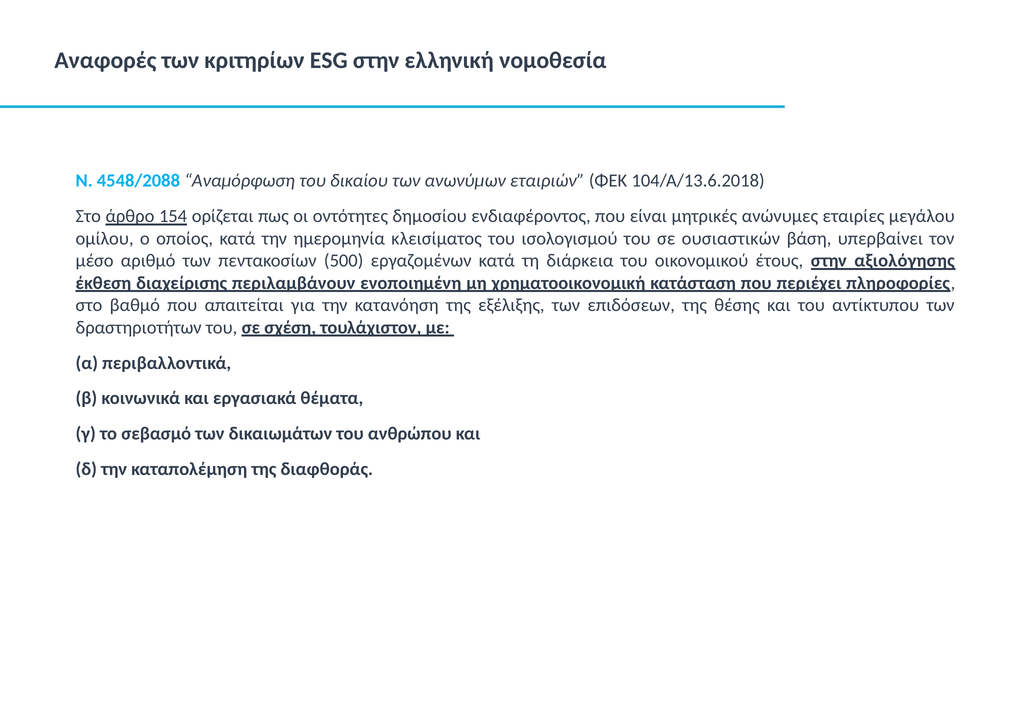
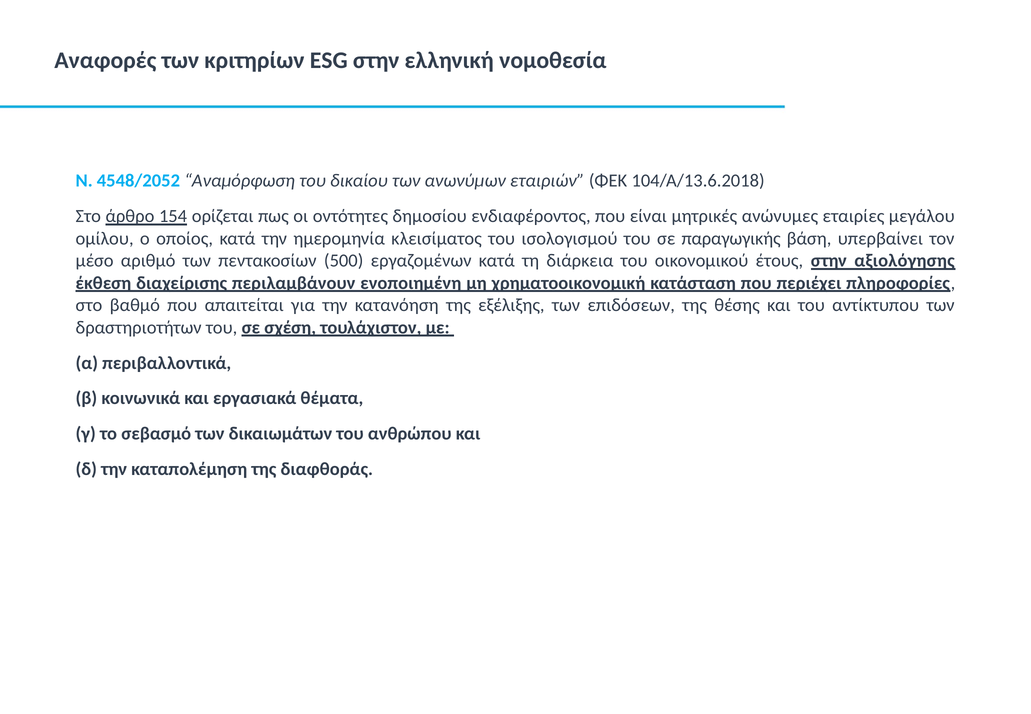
4548/2088: 4548/2088 -> 4548/2052 (138, 181)
ουσιαστικών: ουσιαστικών -> παραγωγικής (731, 238)
